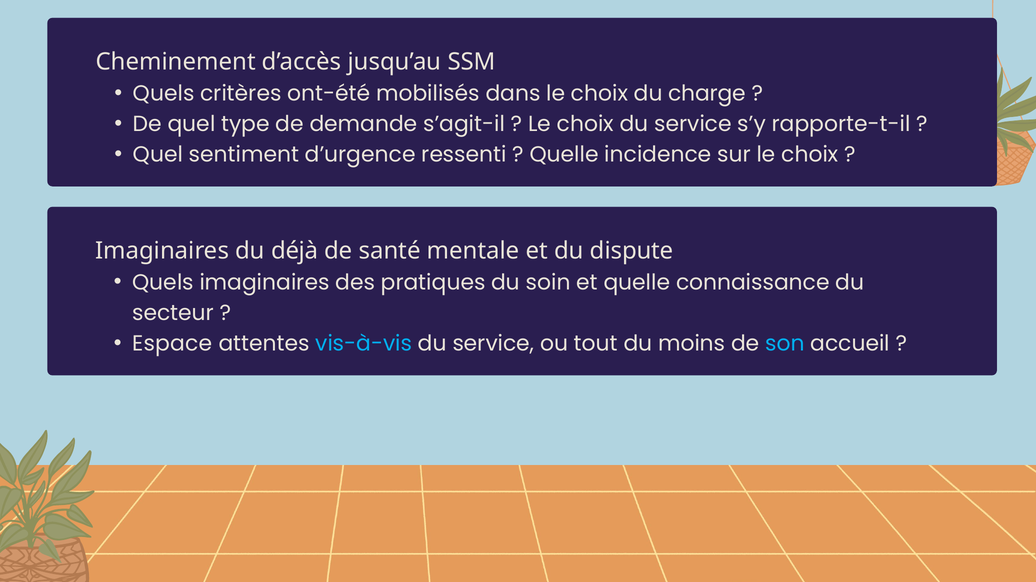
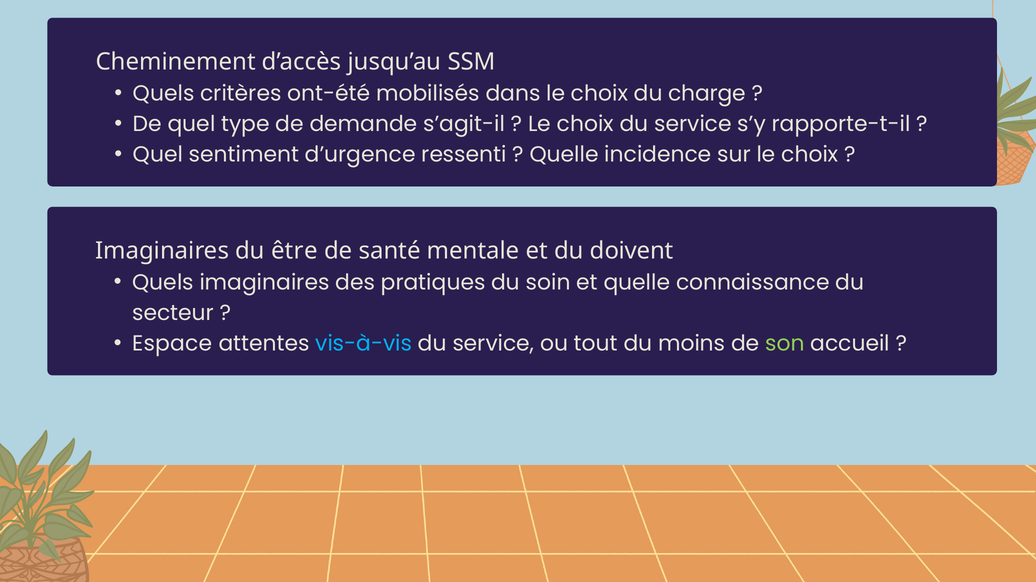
déjà: déjà -> être (294, 251)
dispute: dispute -> doivent (632, 251)
son colour: light blue -> light green (785, 344)
